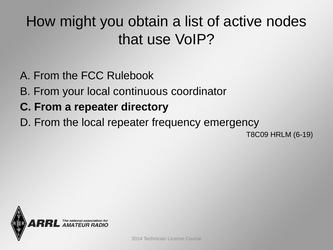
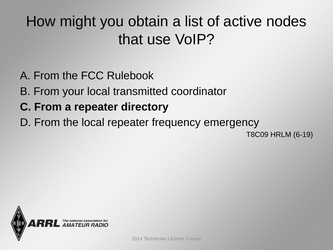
continuous: continuous -> transmitted (141, 91)
